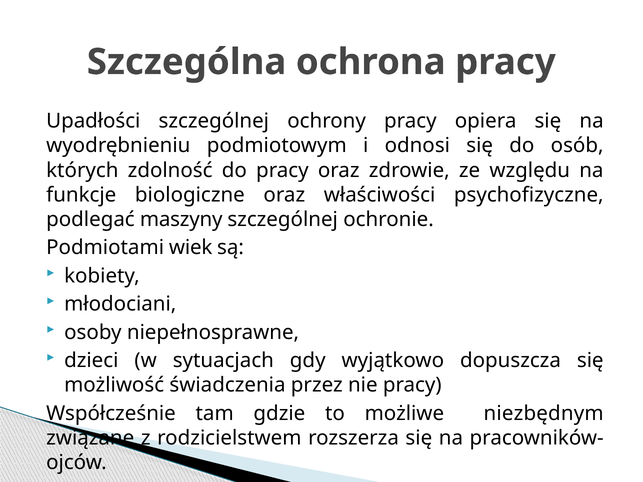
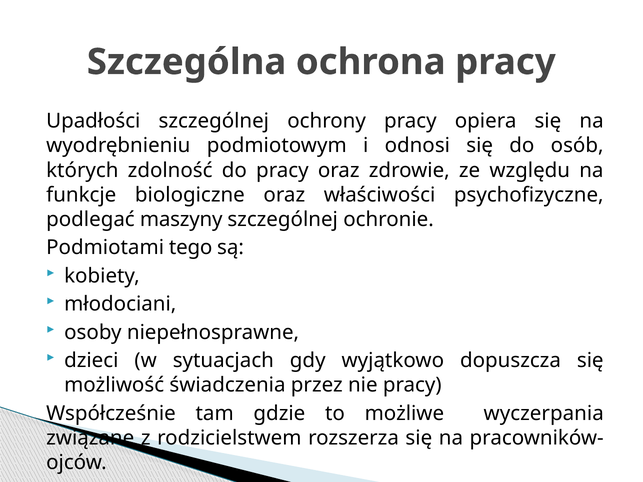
wiek: wiek -> tego (191, 248)
niezbędnym: niezbędnym -> wyczerpania (544, 413)
